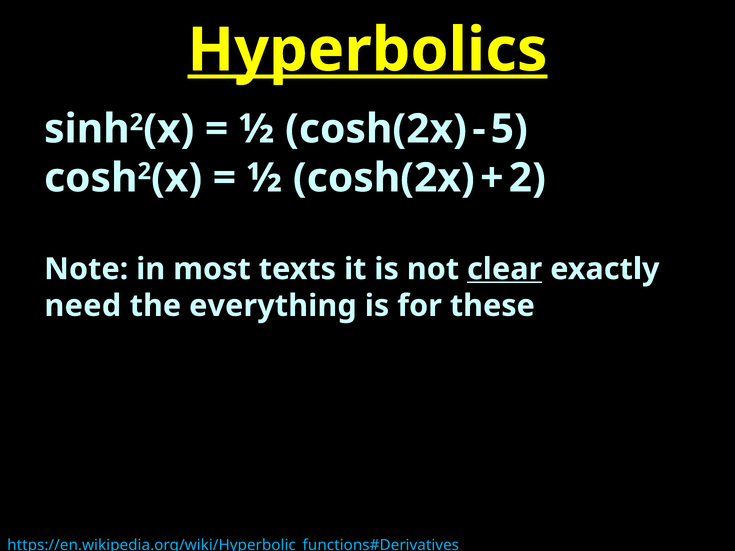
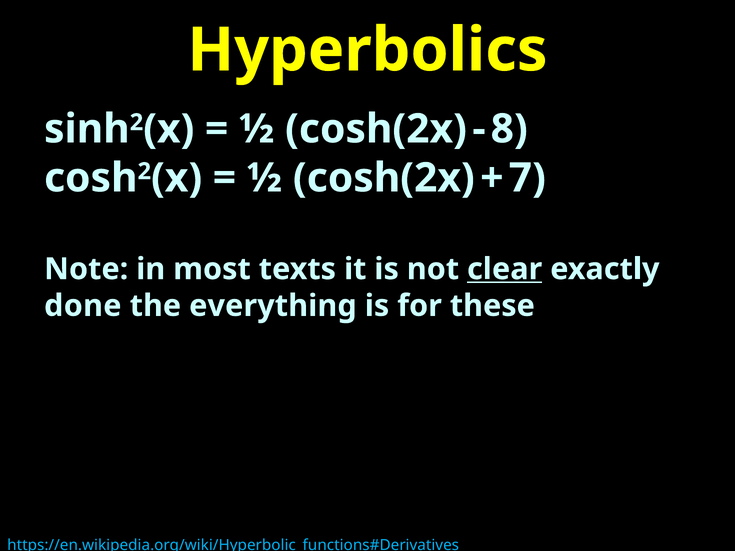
Hyperbolics underline: present -> none (367, 50)
5: 5 -> 8 (509, 129)
2: 2 -> 7 (527, 178)
need: need -> done (83, 306)
